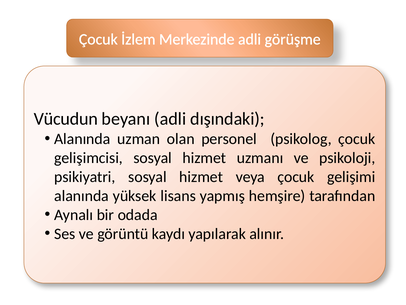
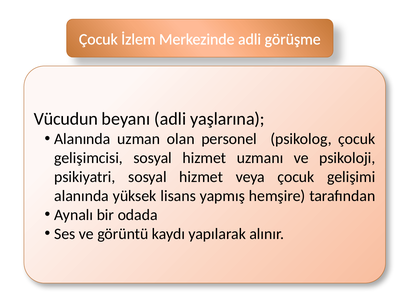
dışındaki: dışındaki -> yaşlarına (228, 119)
